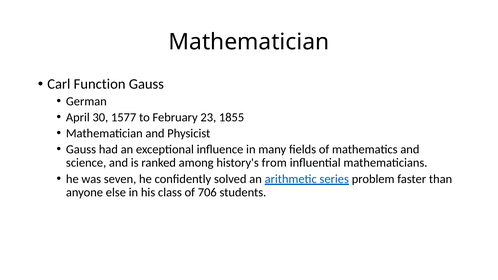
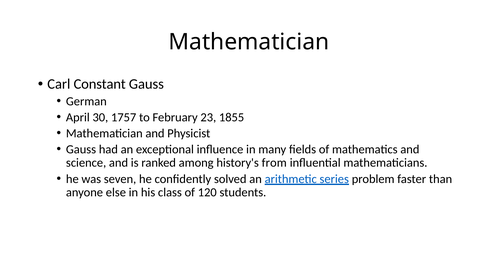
Function: Function -> Constant (100, 84)
1577: 1577 -> 1757 (124, 117)
706: 706 -> 120 (207, 193)
